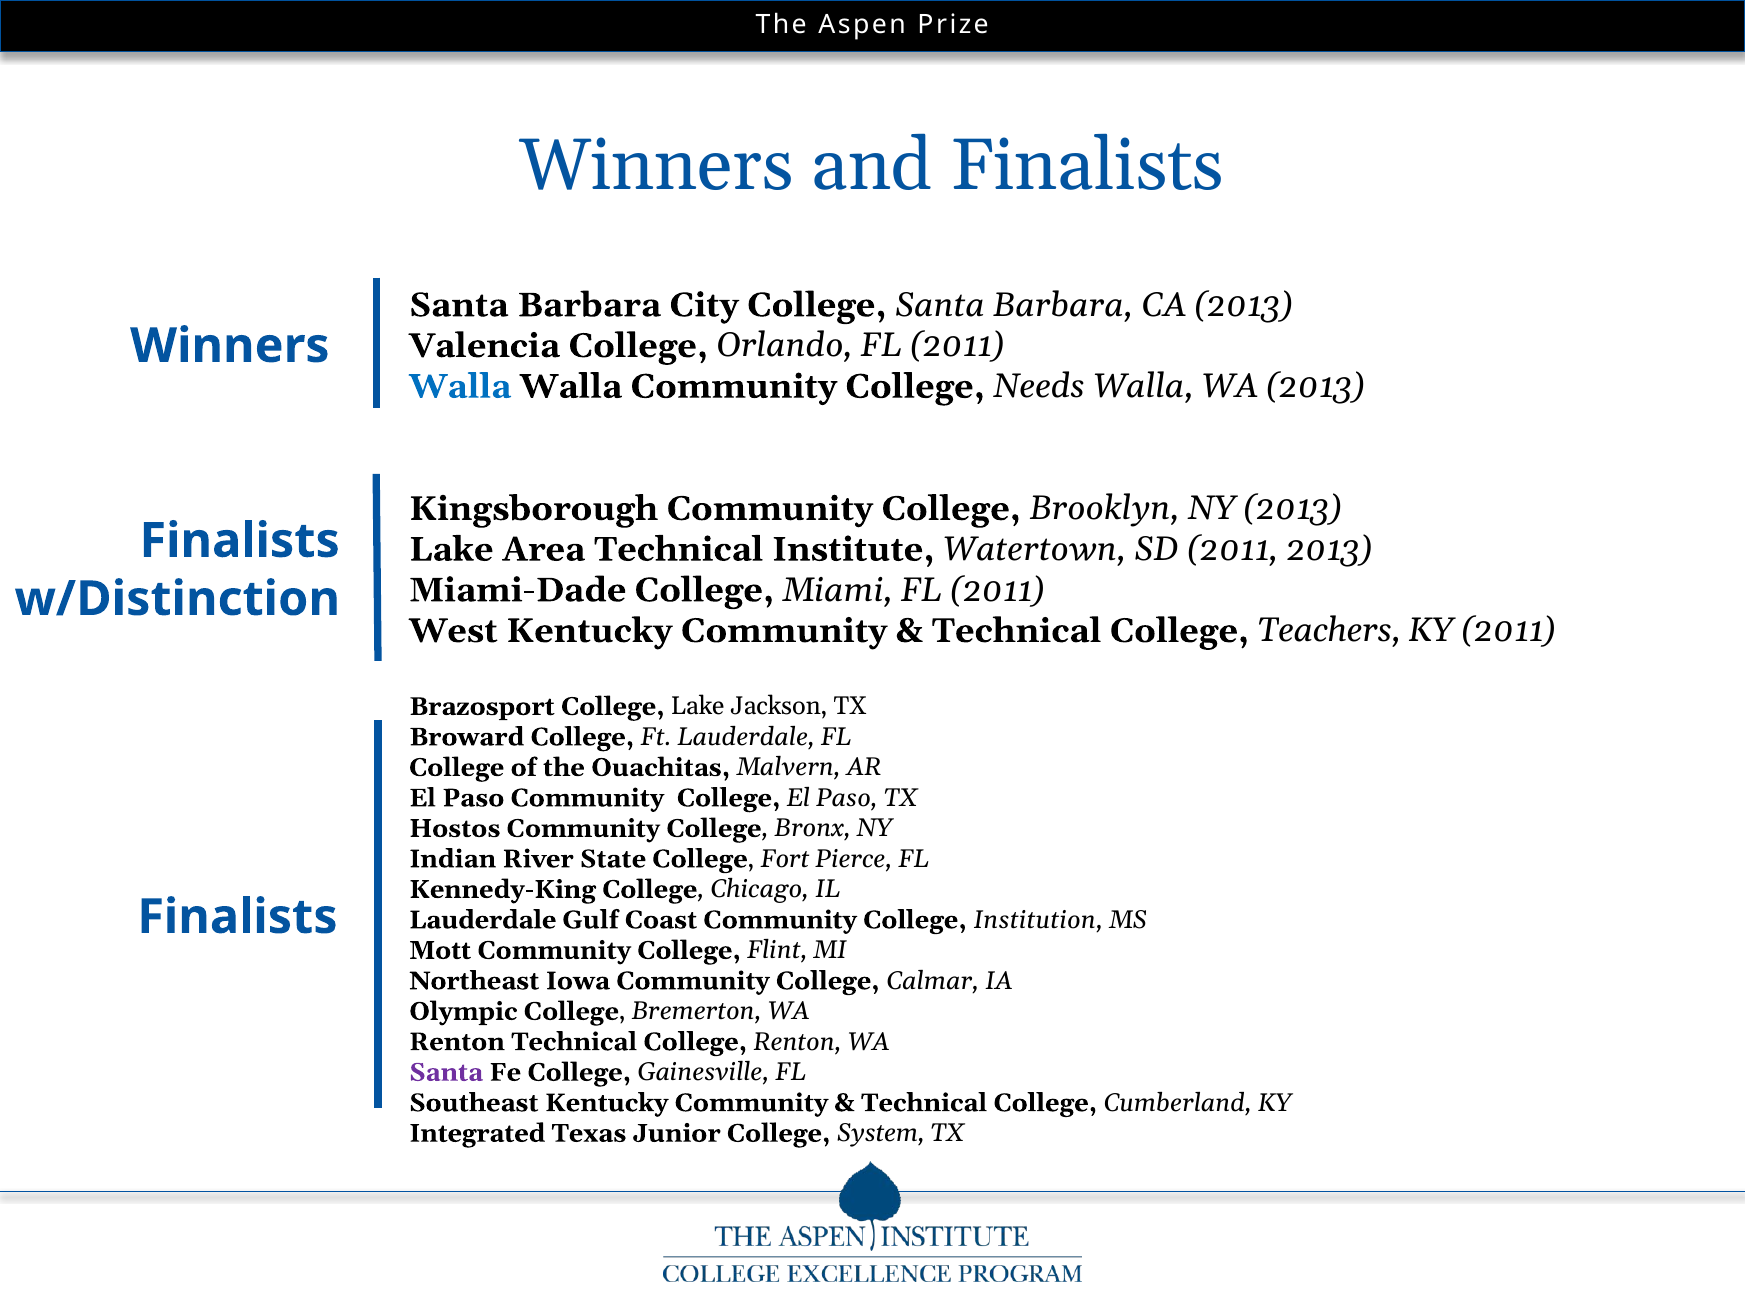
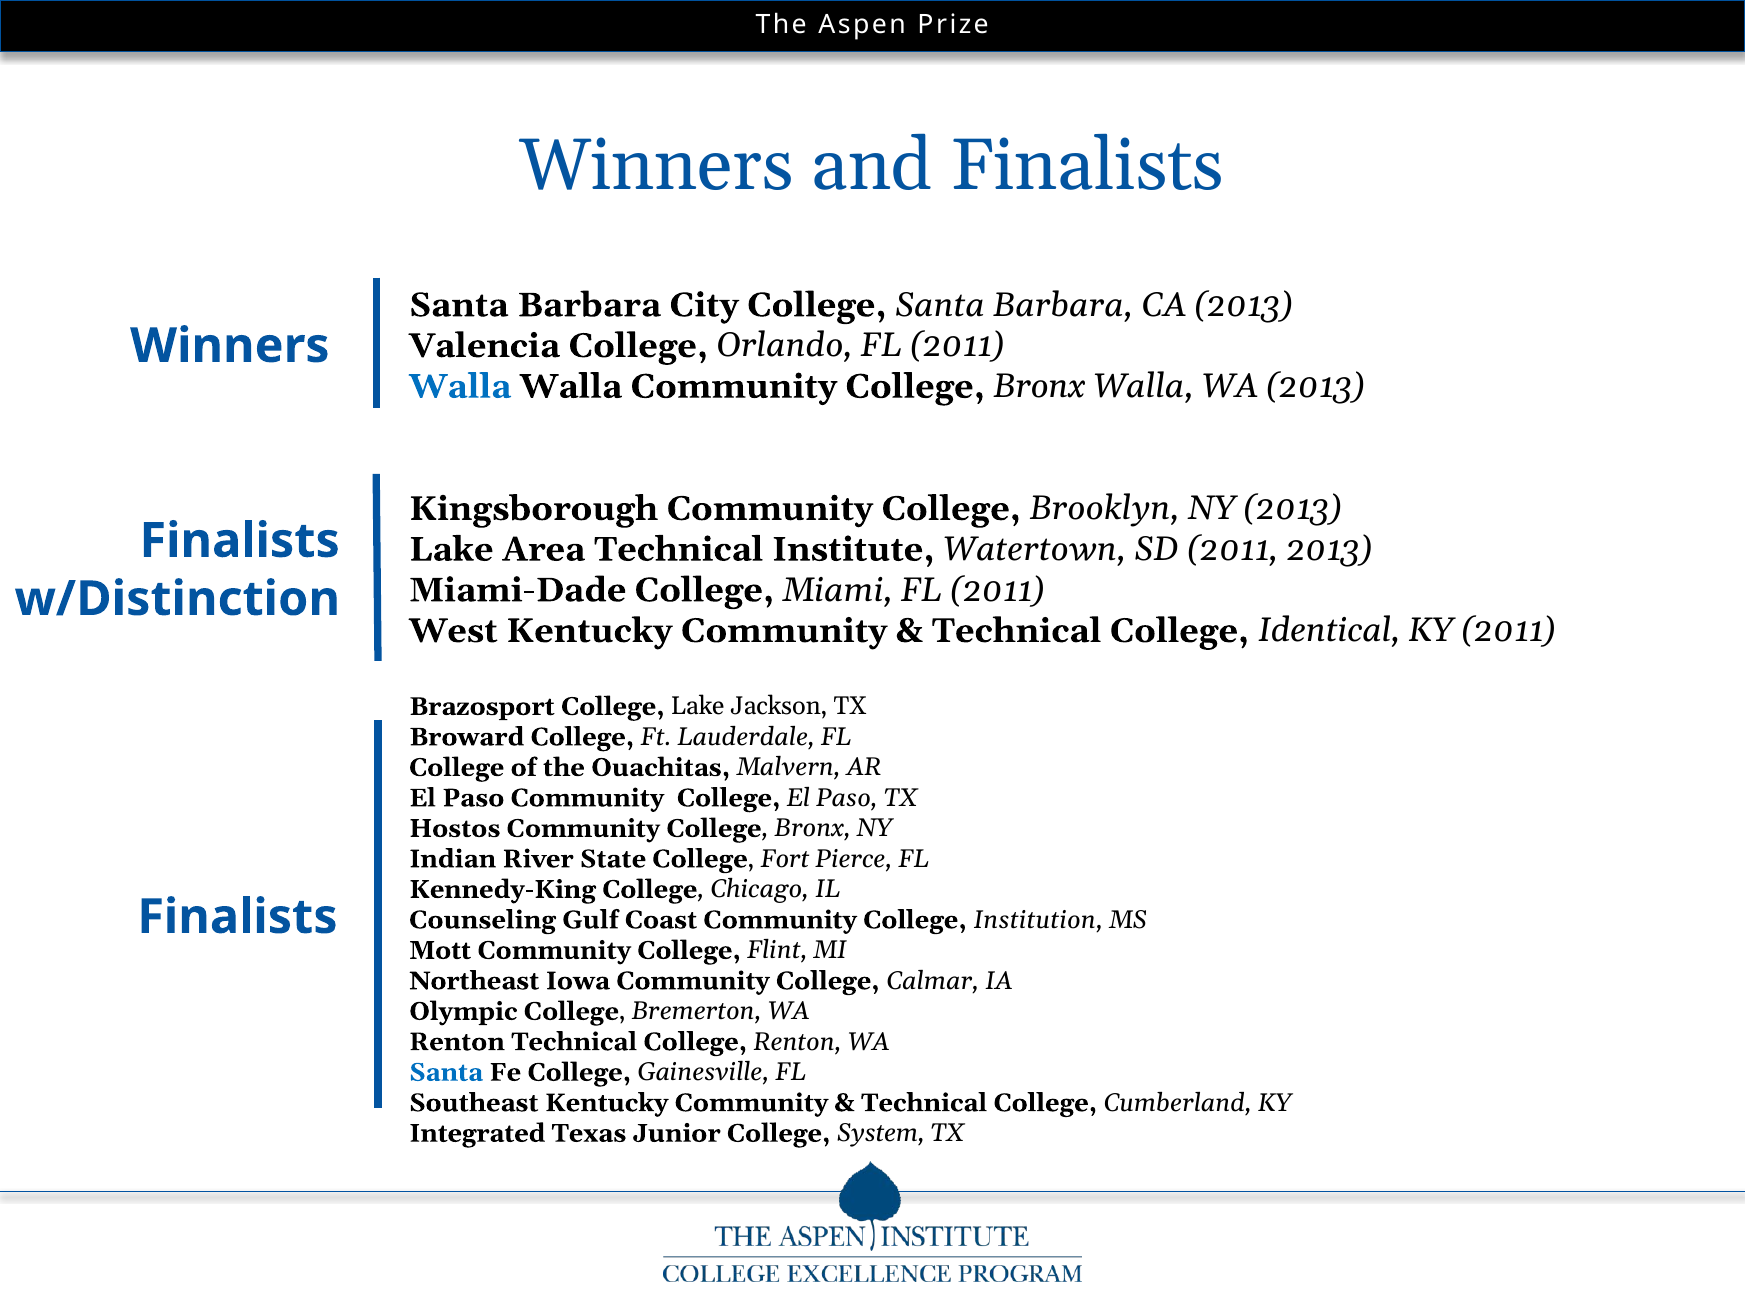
Walla Community College Needs: Needs -> Bronx (1039, 387)
Teachers: Teachers -> Identical (1329, 631)
Lauderdale: Lauderdale -> Counseling (483, 920)
Santa colour: purple -> blue (446, 1073)
